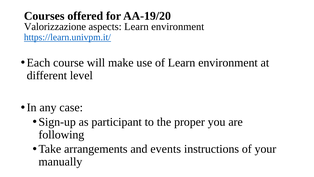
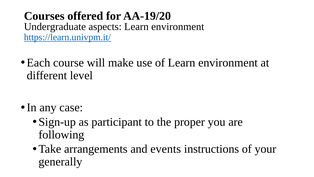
Valorizzazione: Valorizzazione -> Undergraduate (55, 27)
manually: manually -> generally (60, 161)
